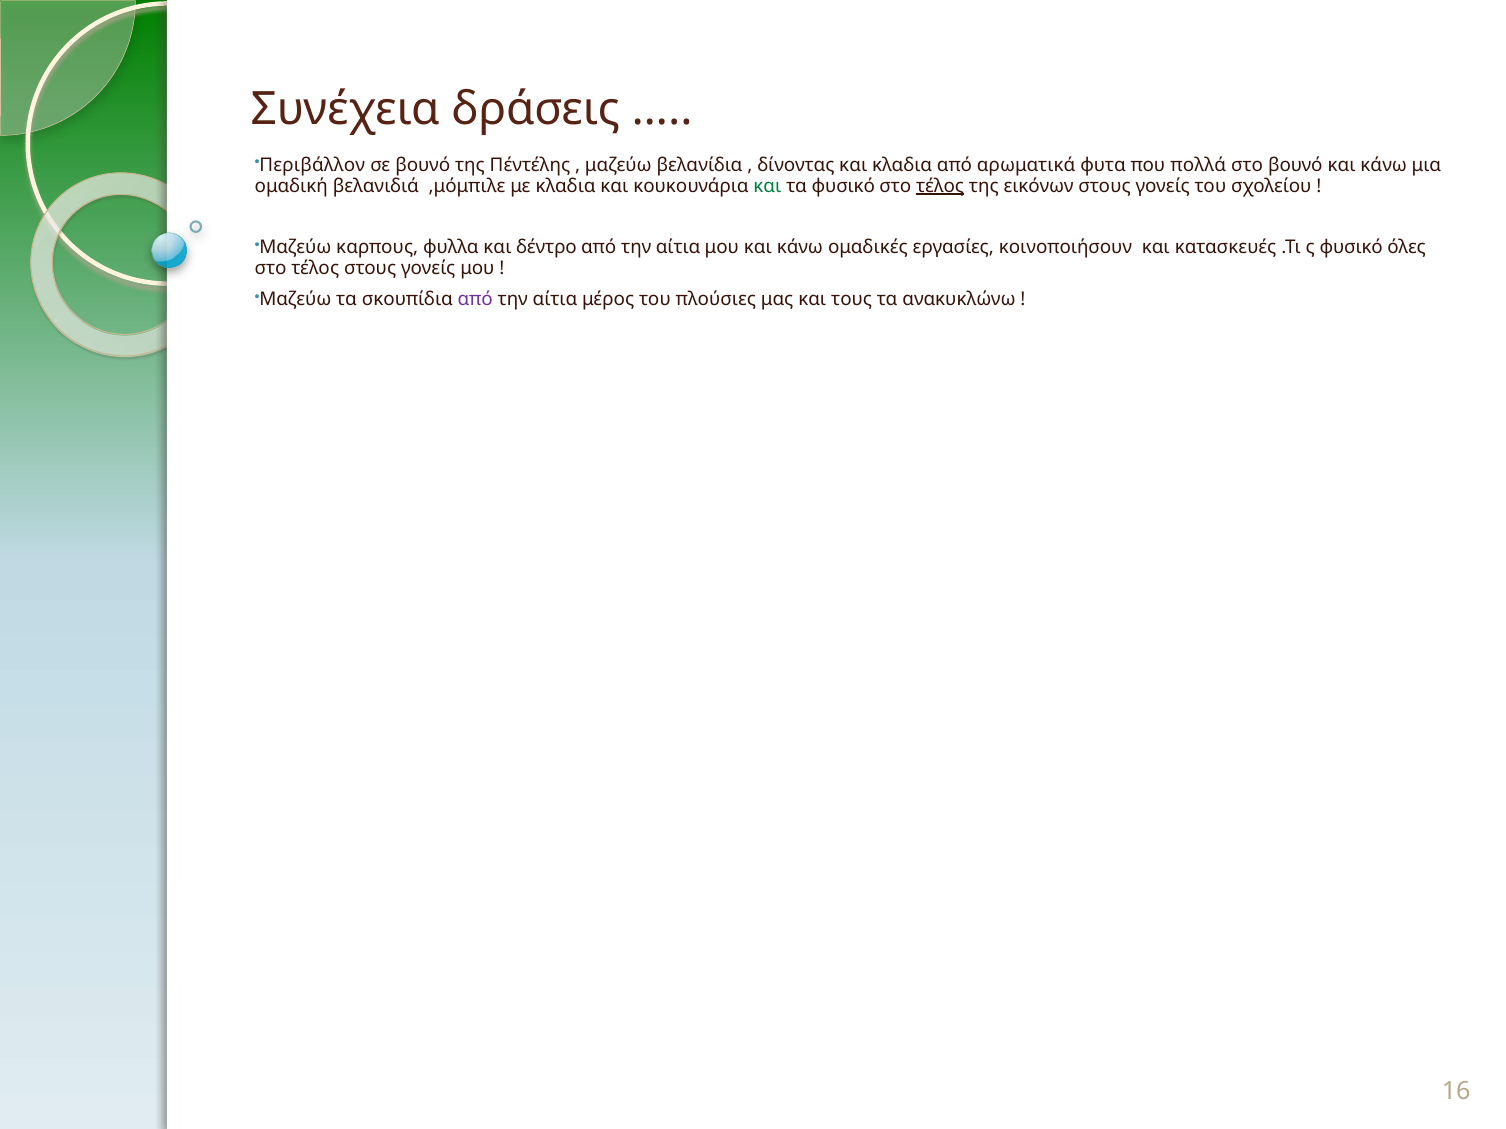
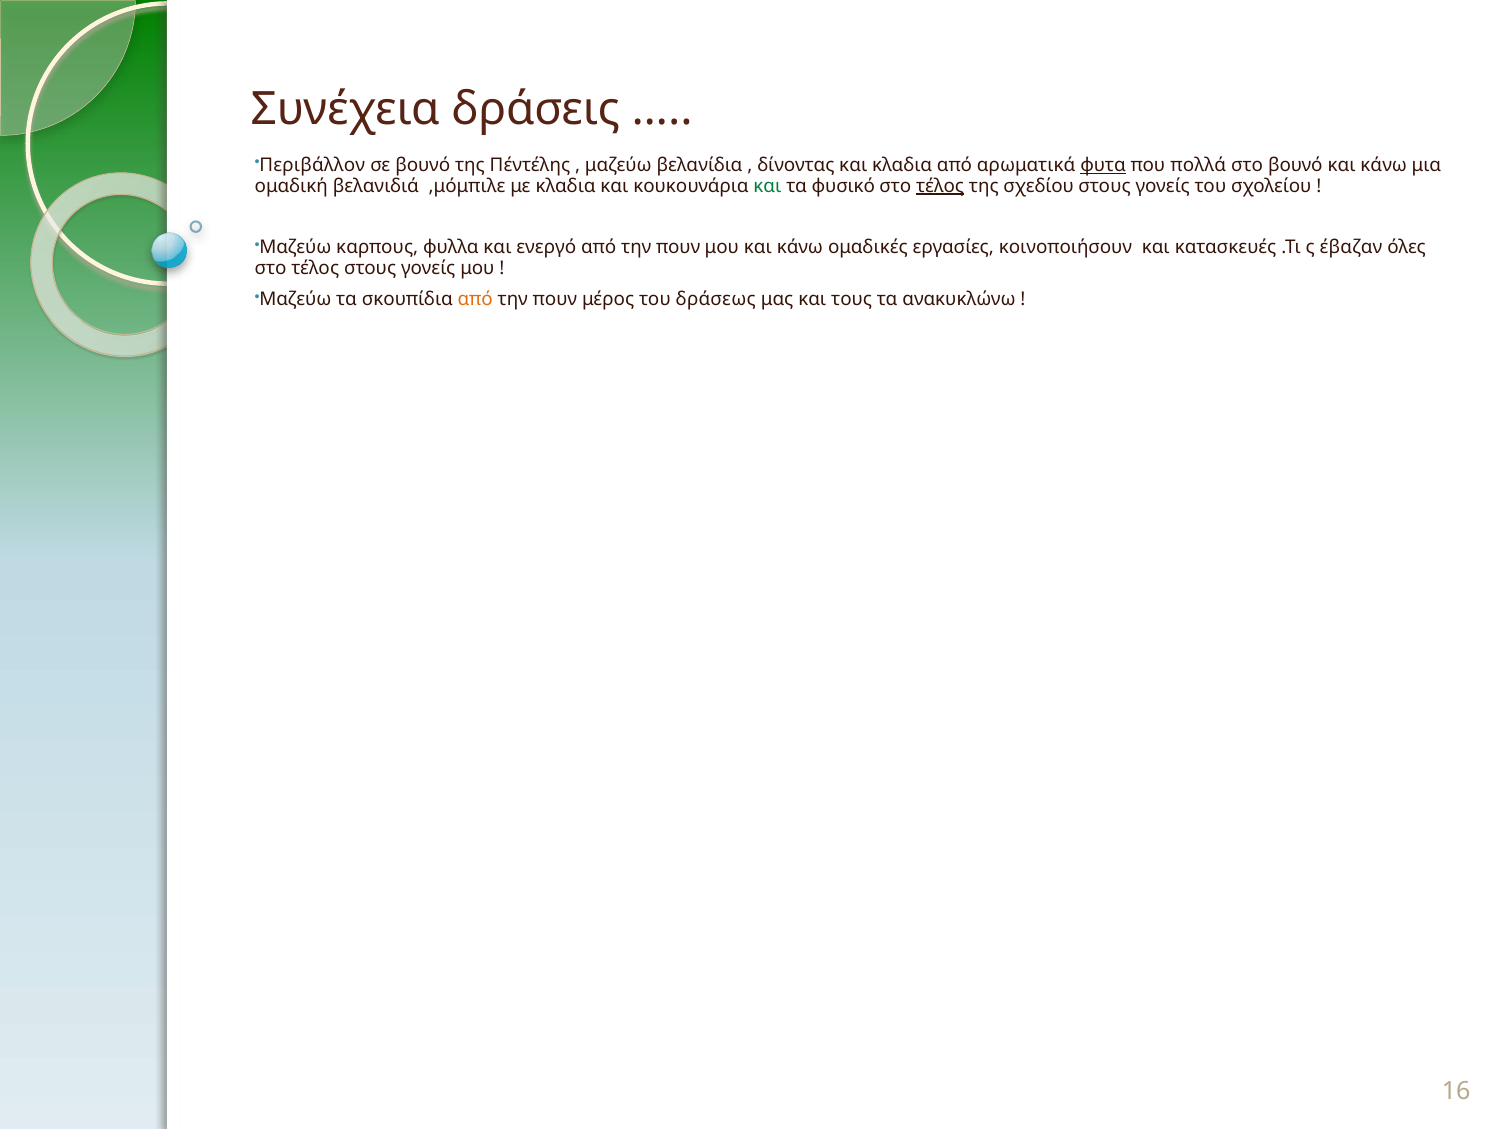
φυτα underline: none -> present (1103, 166)
εικόνων: εικόνων -> σχεδίου (1039, 186)
δέντρο: δέντρο -> ενεργό (546, 248)
αίτια: αίτια -> πουν (678, 248)
ς φυσικό: φυσικό -> έβαζαν (1351, 248)
από colour: purple -> orange (475, 300)
αίτια: αίτια -> πουν (555, 300)
πλούσιες: πλούσιες -> δράσεως (716, 300)
